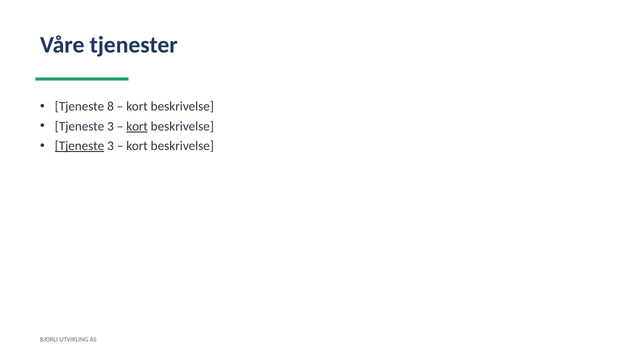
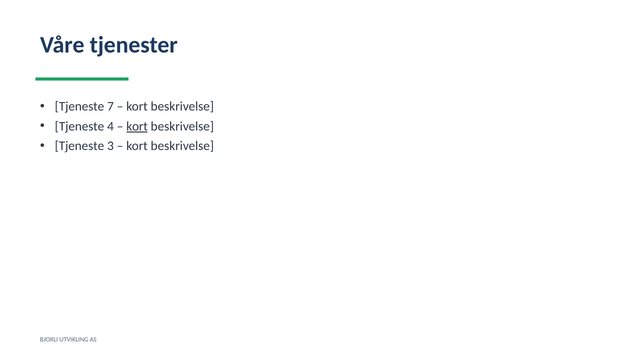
8: 8 -> 7 (110, 107)
3: 3 -> 4 (110, 126)
Tjeneste underline: present -> none (80, 146)
